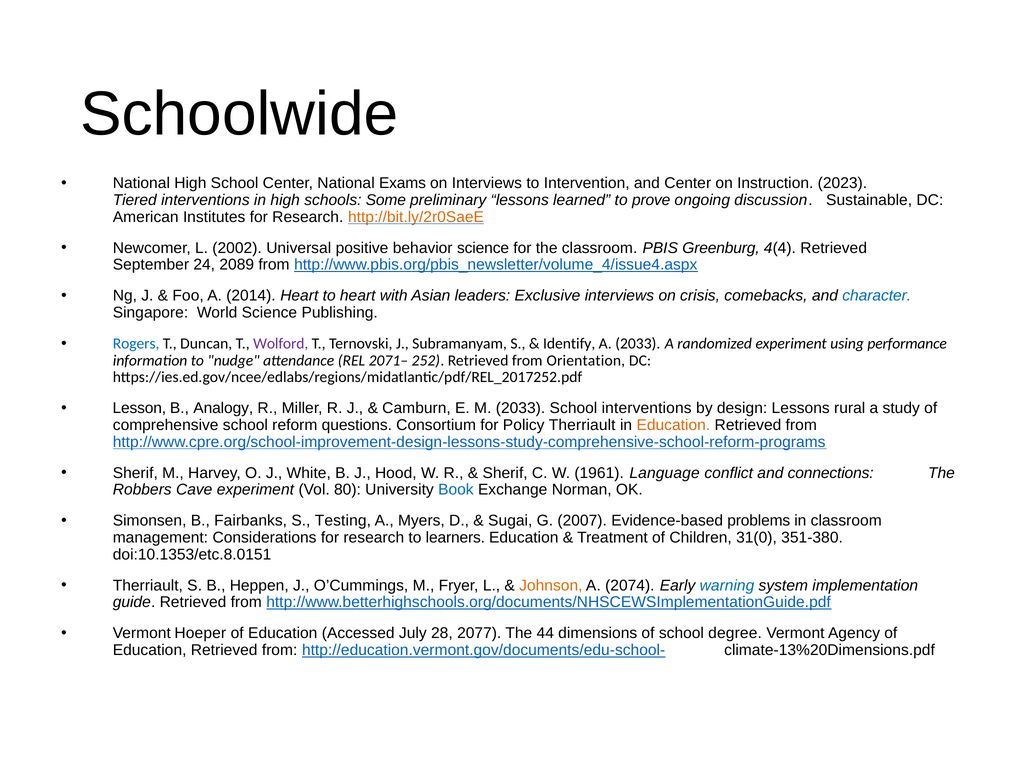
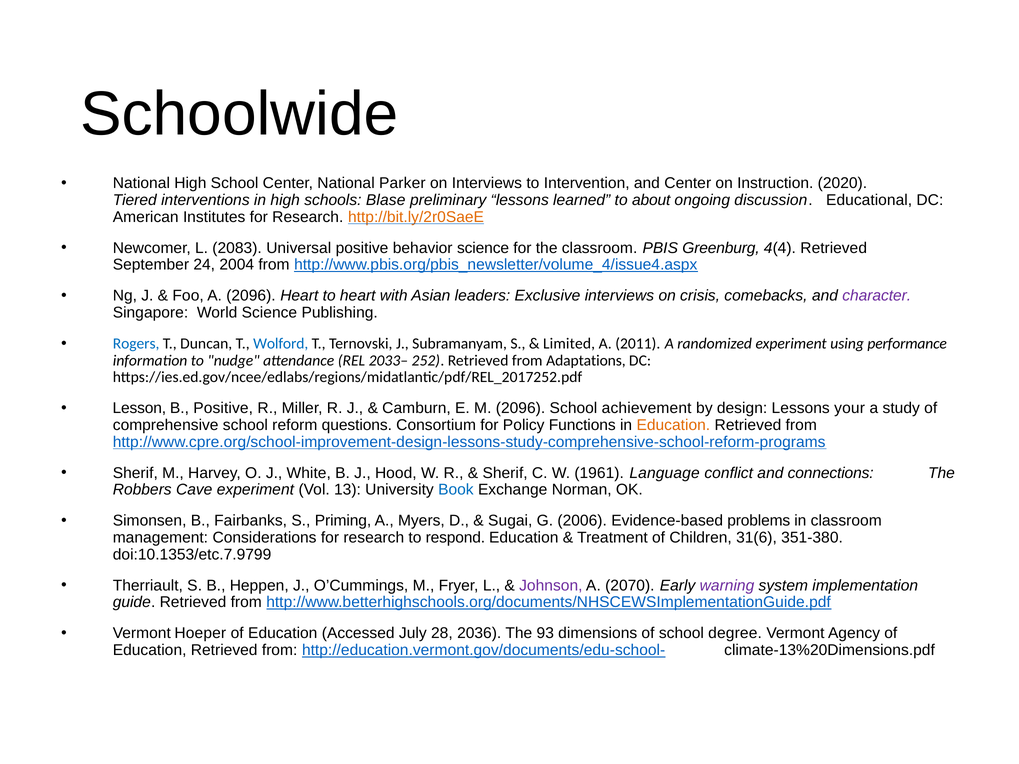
Exams: Exams -> Parker (402, 183)
2023: 2023 -> 2020 (842, 183)
Some: Some -> Blase (386, 200)
prove: prove -> about (651, 200)
Sustainable: Sustainable -> Educational (869, 200)
2002: 2002 -> 2083 (237, 248)
2089: 2089 -> 2004 (237, 265)
A 2014: 2014 -> 2096 (251, 296)
character colour: blue -> purple (877, 296)
Wolford colour: purple -> blue (281, 344)
Identify: Identify -> Limited (569, 344)
A 2033: 2033 -> 2011 (638, 344)
2071–: 2071– -> 2033– (388, 361)
Orientation: Orientation -> Adaptations (586, 361)
B Analogy: Analogy -> Positive (223, 408)
M 2033: 2033 -> 2096 (521, 408)
School interventions: interventions -> achievement (647, 408)
rural: rural -> your (850, 408)
Policy Therriault: Therriault -> Functions (582, 425)
80: 80 -> 13 (347, 490)
Testing: Testing -> Priming (343, 521)
2007: 2007 -> 2006 (582, 521)
learners: learners -> respond (455, 538)
31(0: 31(0 -> 31(6 (757, 538)
doi:10.1353/etc.8.0151: doi:10.1353/etc.8.0151 -> doi:10.1353/etc.7.9799 (192, 555)
Johnson colour: orange -> purple (551, 586)
2074: 2074 -> 2070 (630, 586)
warning colour: blue -> purple (727, 586)
2077: 2077 -> 2036 (479, 634)
44: 44 -> 93 (545, 634)
